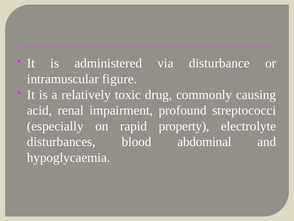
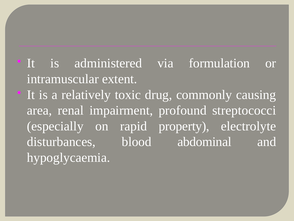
disturbance: disturbance -> formulation (219, 63)
figure: figure -> extent (120, 79)
acid: acid -> area (39, 110)
